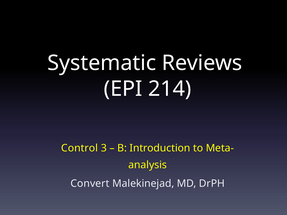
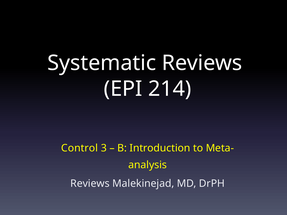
Convert: Convert -> Reviews (90, 184)
